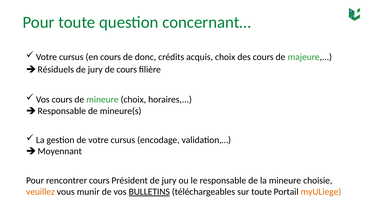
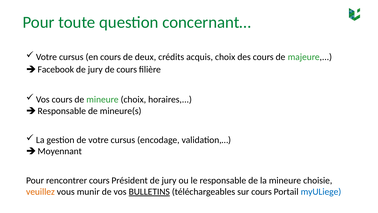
donc: donc -> deux (145, 57)
Résiduels: Résiduels -> Facebook (56, 69)
sur toute: toute -> cours (262, 191)
myULiege colour: orange -> blue (321, 191)
